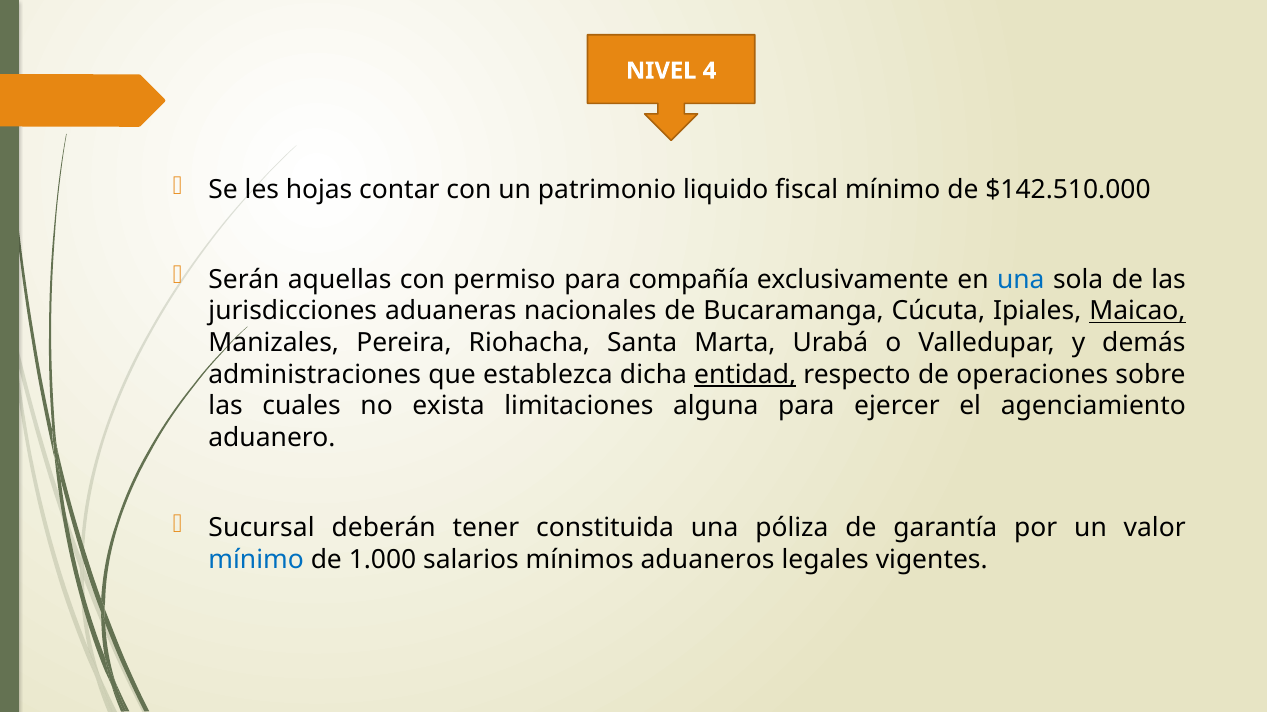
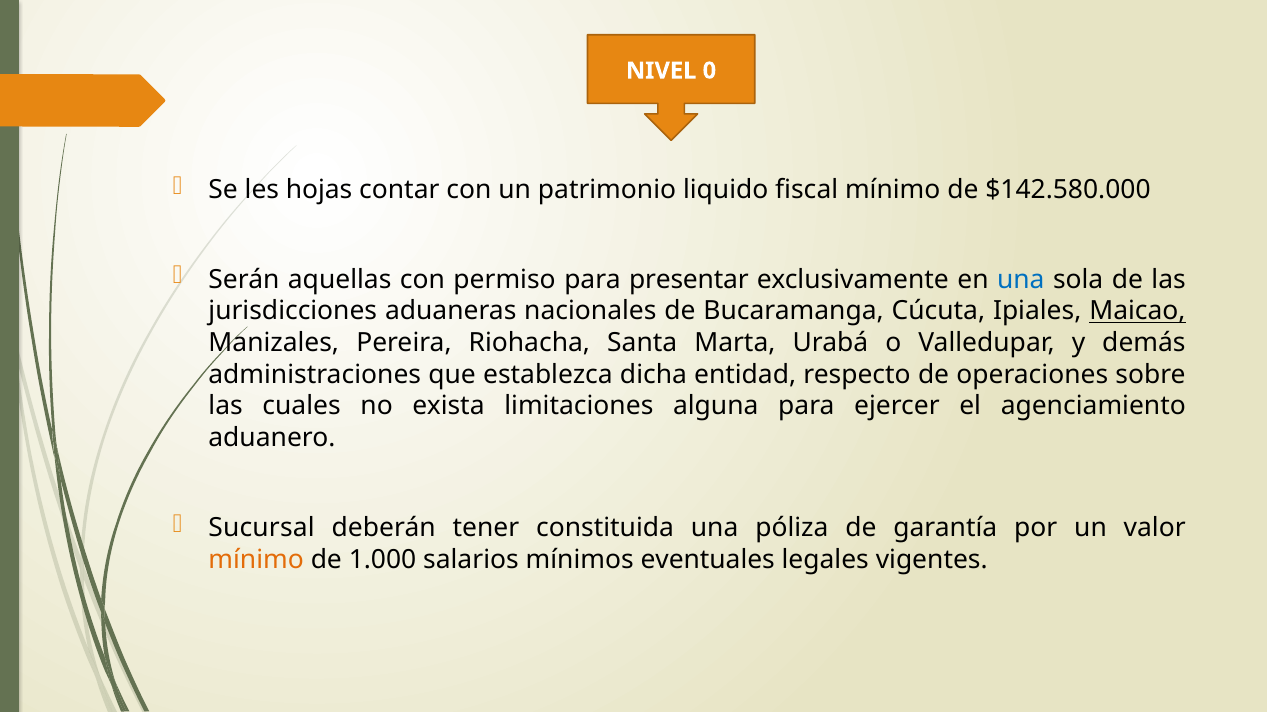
4: 4 -> 0 (709, 71)
$142.510.000: $142.510.000 -> $142.580.000 (1068, 190)
compañía: compañía -> presentar (689, 280)
entidad underline: present -> none (745, 375)
mínimo colour: blue -> orange (256, 560)
aduaneros: aduaneros -> eventuales (708, 560)
